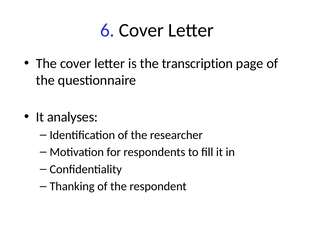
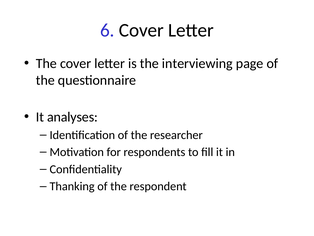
transcription: transcription -> interviewing (197, 63)
